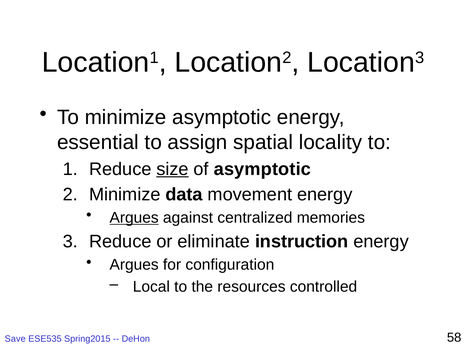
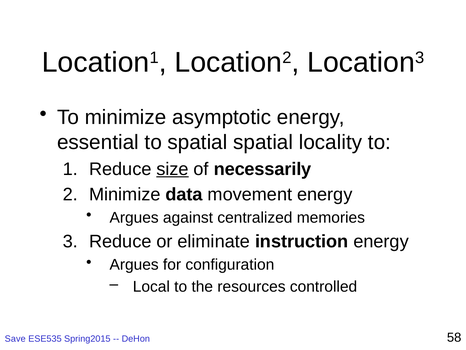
to assign: assign -> spatial (198, 142)
of asymptotic: asymptotic -> necessarily (263, 169)
Argues underline: present -> none (134, 217)
